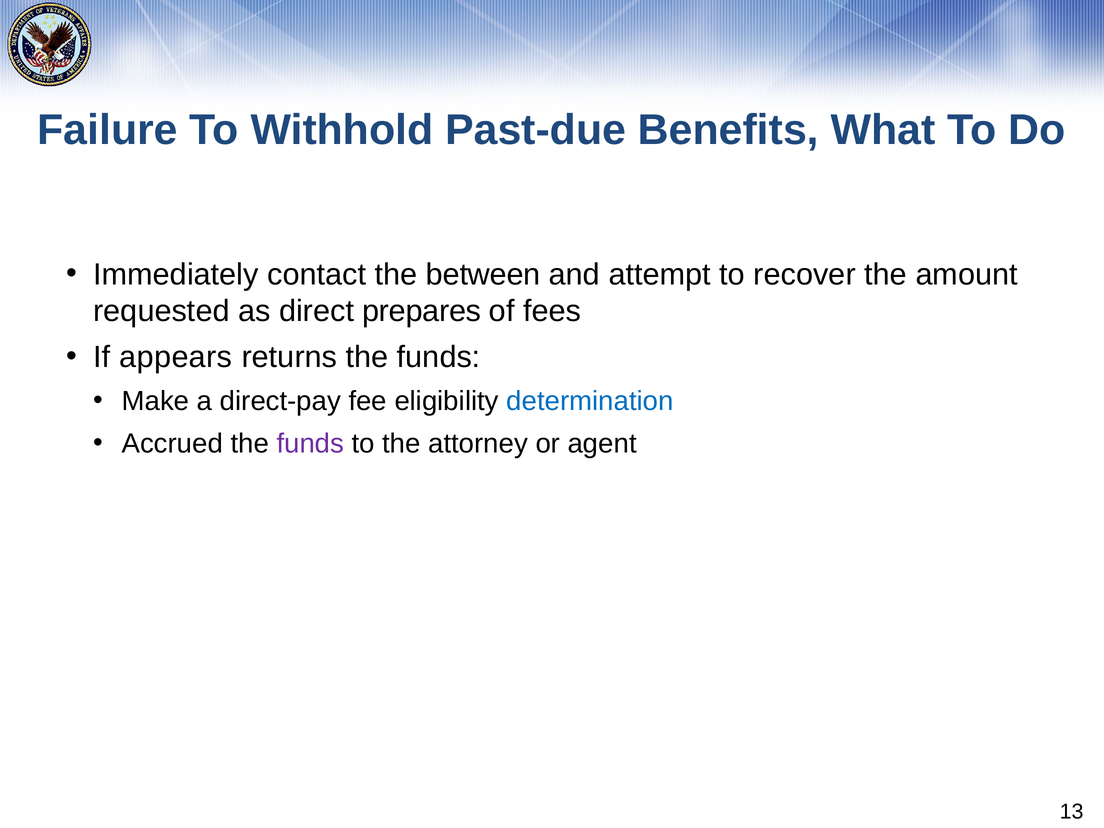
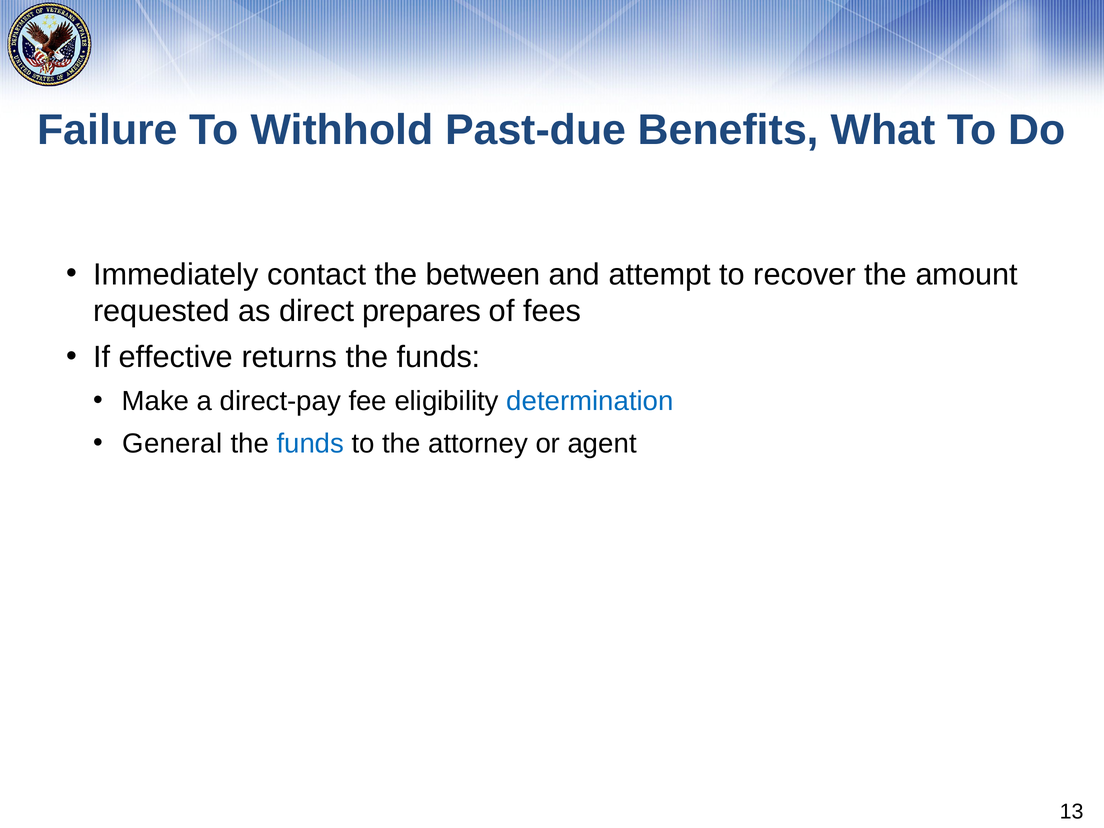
appears: appears -> effective (176, 357)
Accrued: Accrued -> General (172, 444)
funds colour: purple -> blue (310, 444)
